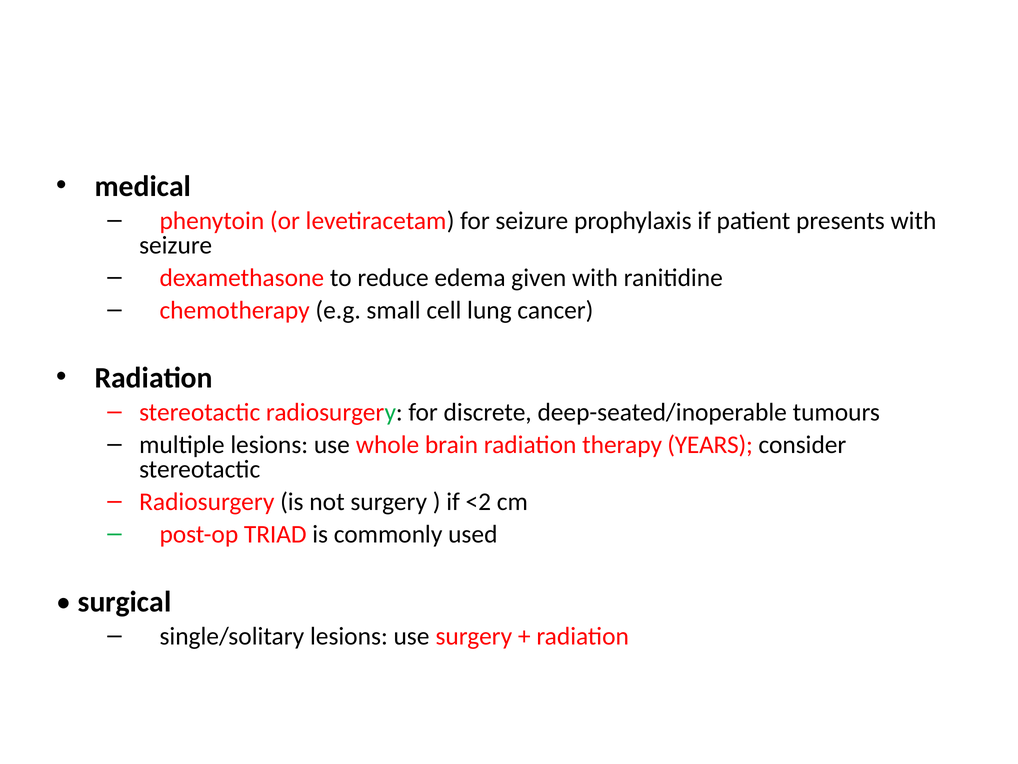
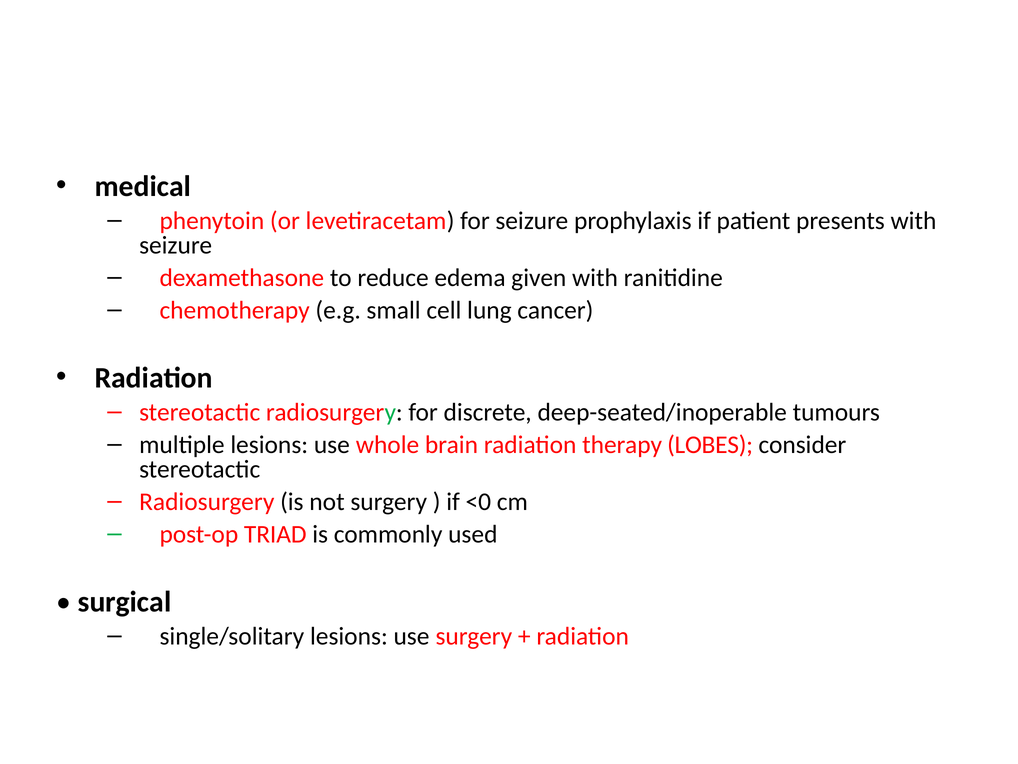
YEARS: YEARS -> LOBES (710, 445)
<2: <2 -> <0 (478, 501)
